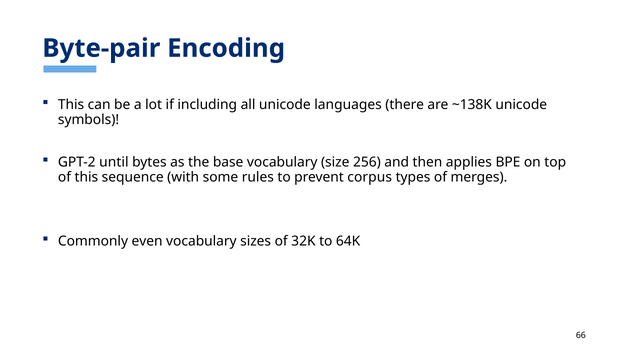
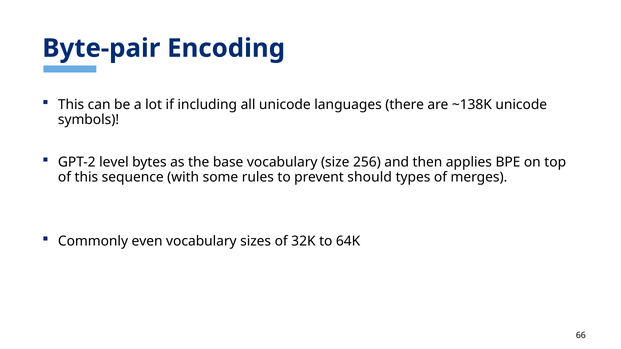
until: until -> level (114, 162)
corpus: corpus -> should (370, 177)
